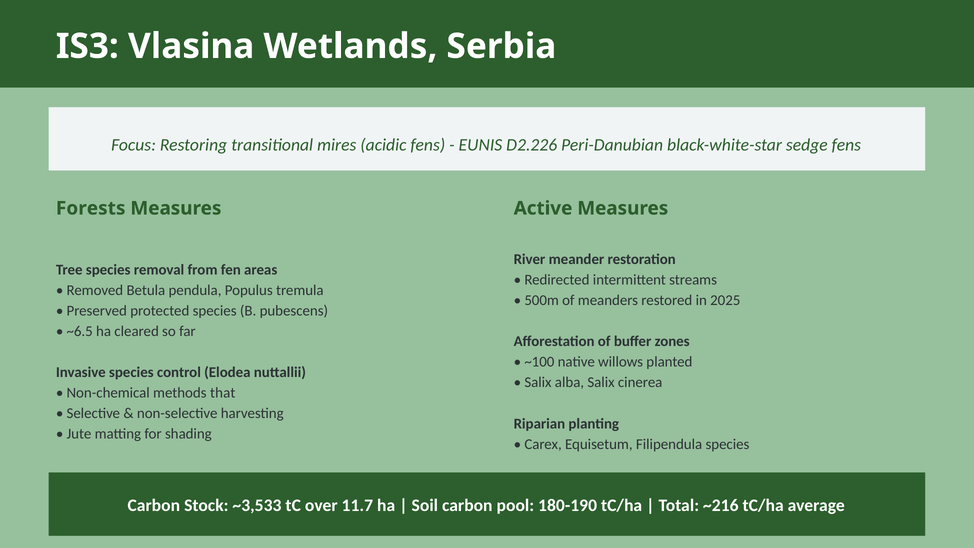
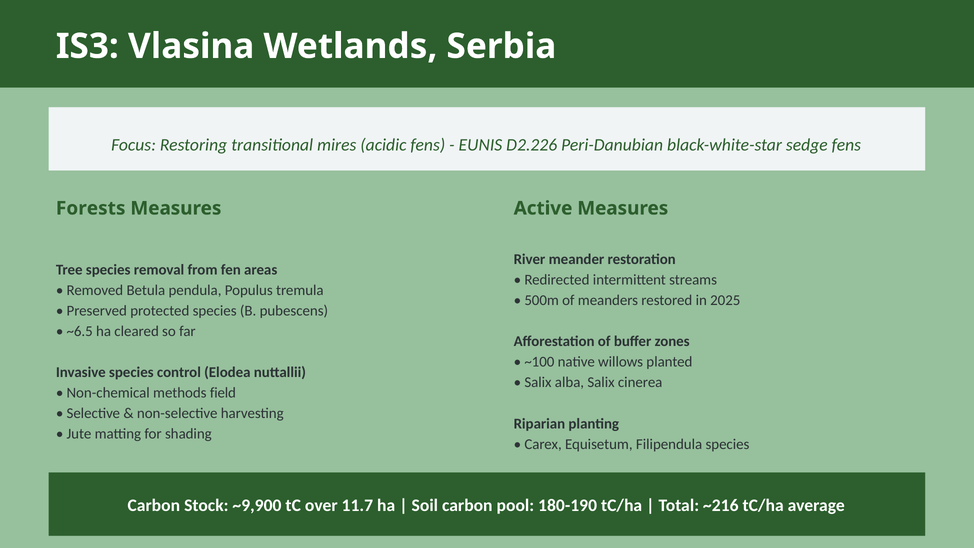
that: that -> field (223, 393)
~3,533: ~3,533 -> ~9,900 (257, 505)
